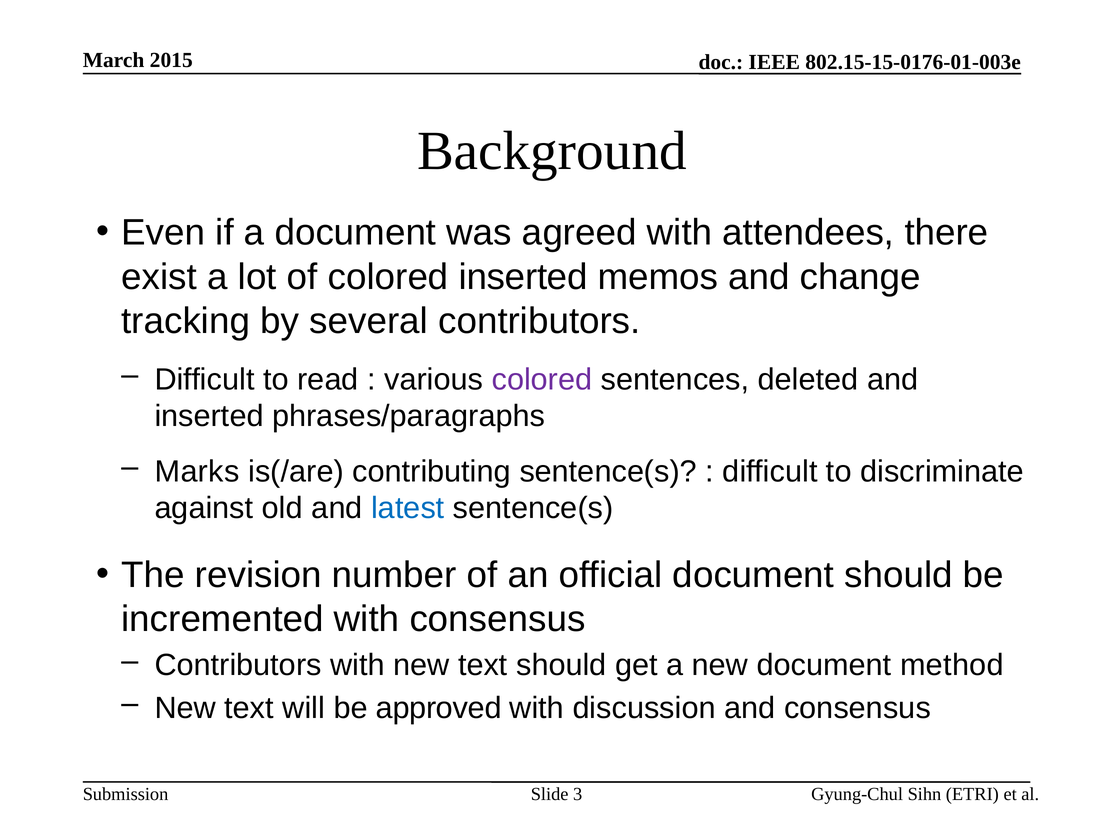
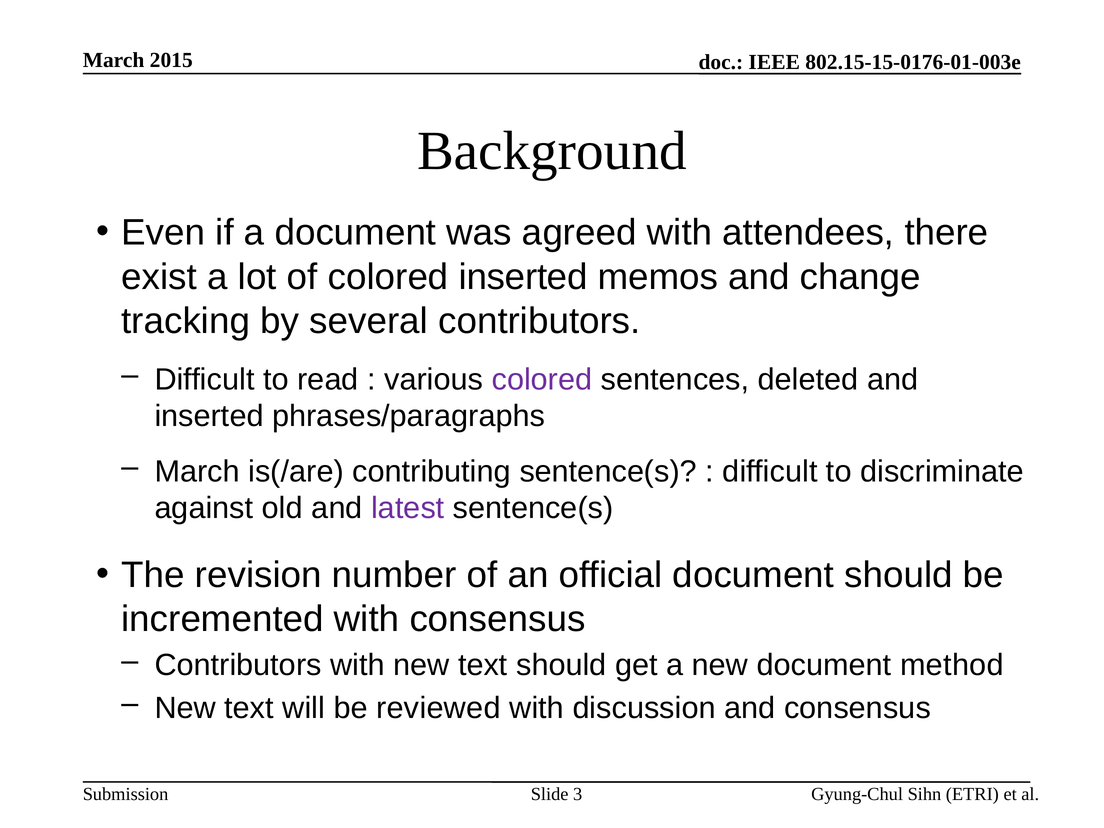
Marks: Marks -> March (197, 472)
latest colour: blue -> purple (408, 508)
approved: approved -> reviewed (438, 708)
